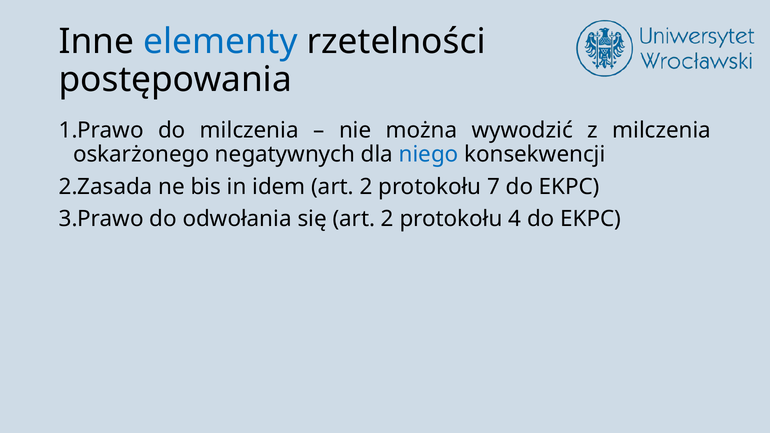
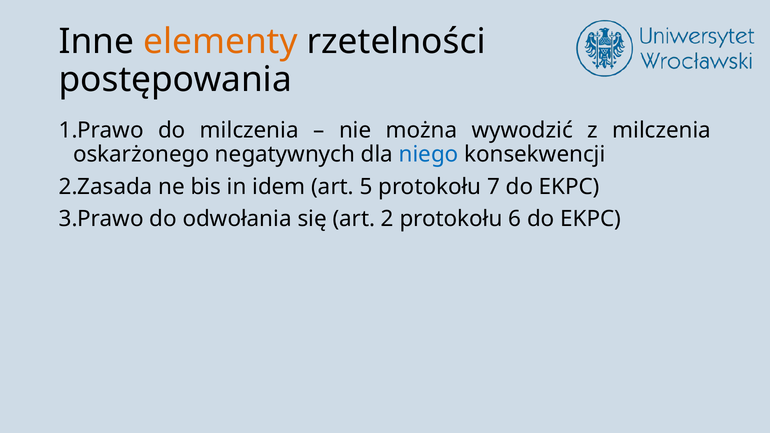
elementy colour: blue -> orange (220, 41)
idem art 2: 2 -> 5 (366, 187)
4: 4 -> 6 (515, 219)
